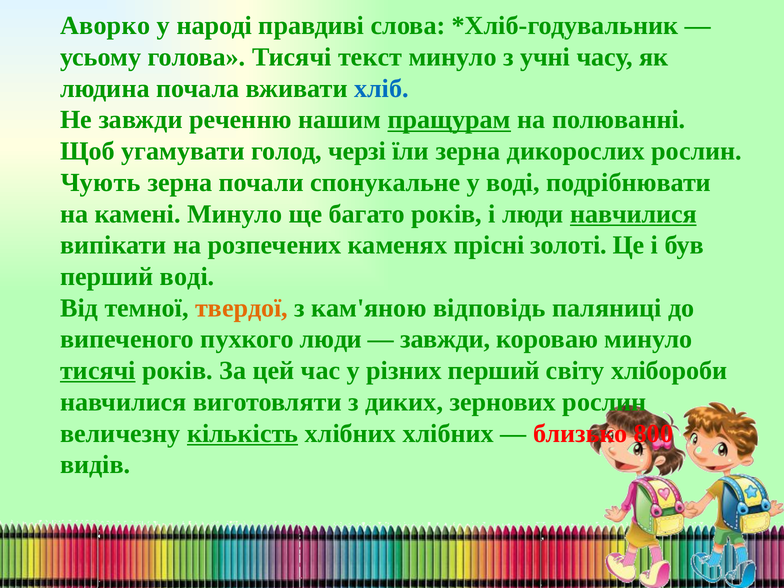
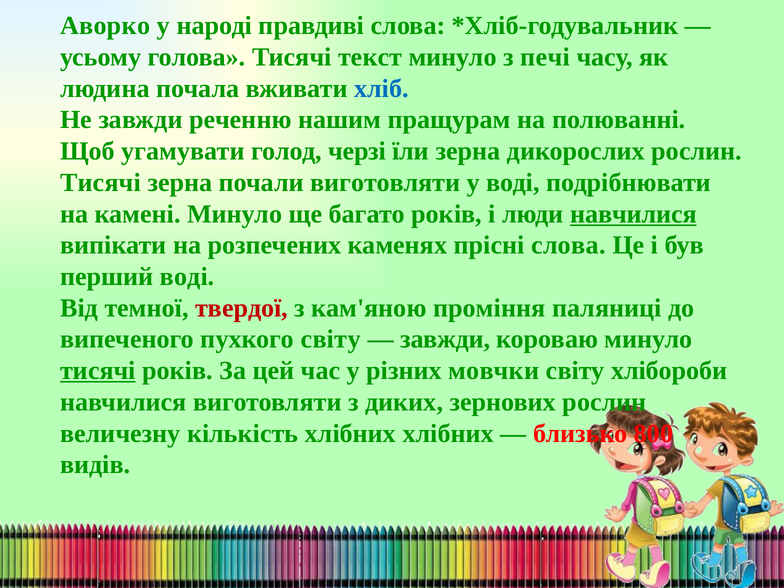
учні: учні -> печі (545, 57)
пращурам underline: present -> none (449, 120)
Чують: Чують -> Тисячі (101, 183)
почали спонукальне: спонукальне -> виготовляти (385, 183)
прісні золоті: золоті -> слова (568, 245)
твердої colour: orange -> red (242, 308)
відповідь: відповідь -> проміння (489, 308)
пухкого люди: люди -> світу (331, 339)
різних перший: перший -> мовчки (494, 371)
кількість underline: present -> none (243, 433)
